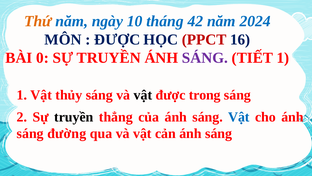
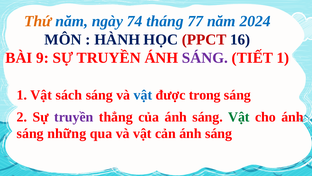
10: 10 -> 74 (135, 21)
42: 42 -> 77 (195, 21)
ĐƯỢC: ĐƯỢC -> HÀNH (117, 40)
0: 0 -> 9 (42, 58)
thủy: thủy -> sách (69, 95)
vật colour: black -> blue (143, 95)
truyền colour: black -> purple (74, 117)
Vật colour: blue -> green (239, 117)
đường: đường -> những (67, 133)
